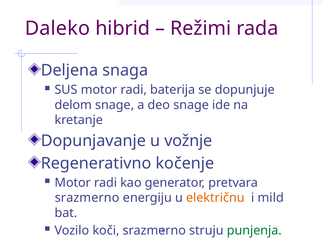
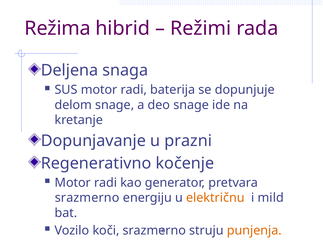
Daleko: Daleko -> Režima (58, 28)
vožnje: vožnje -> prazni (188, 141)
punjenja colour: green -> orange (254, 231)
